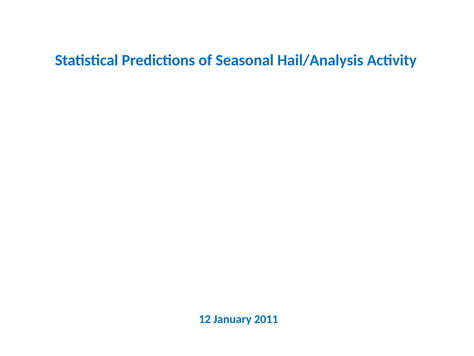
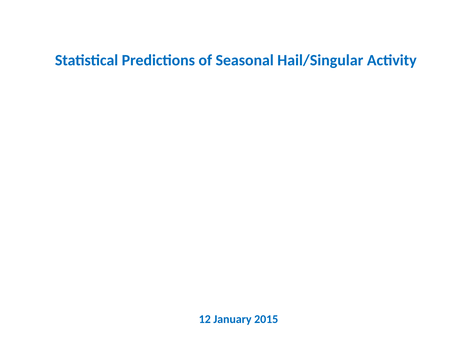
Hail/Analysis: Hail/Analysis -> Hail/Singular (320, 60)
2011: 2011 -> 2015 (266, 319)
